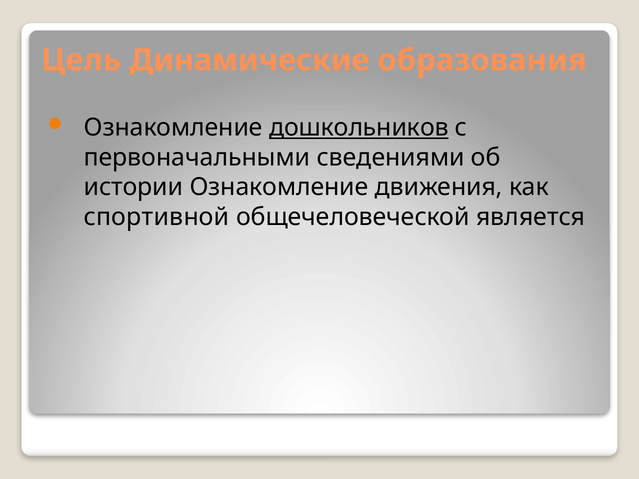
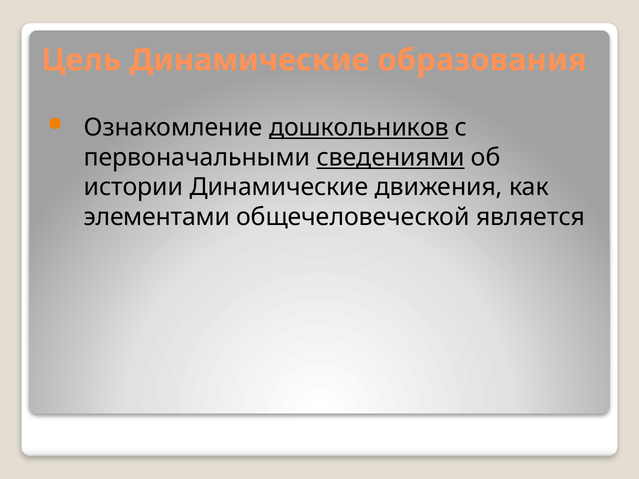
сведениями underline: none -> present (391, 158)
истории Ознакомление: Ознакомление -> Динамические (279, 187)
спортивной: спортивной -> элементами (157, 217)
